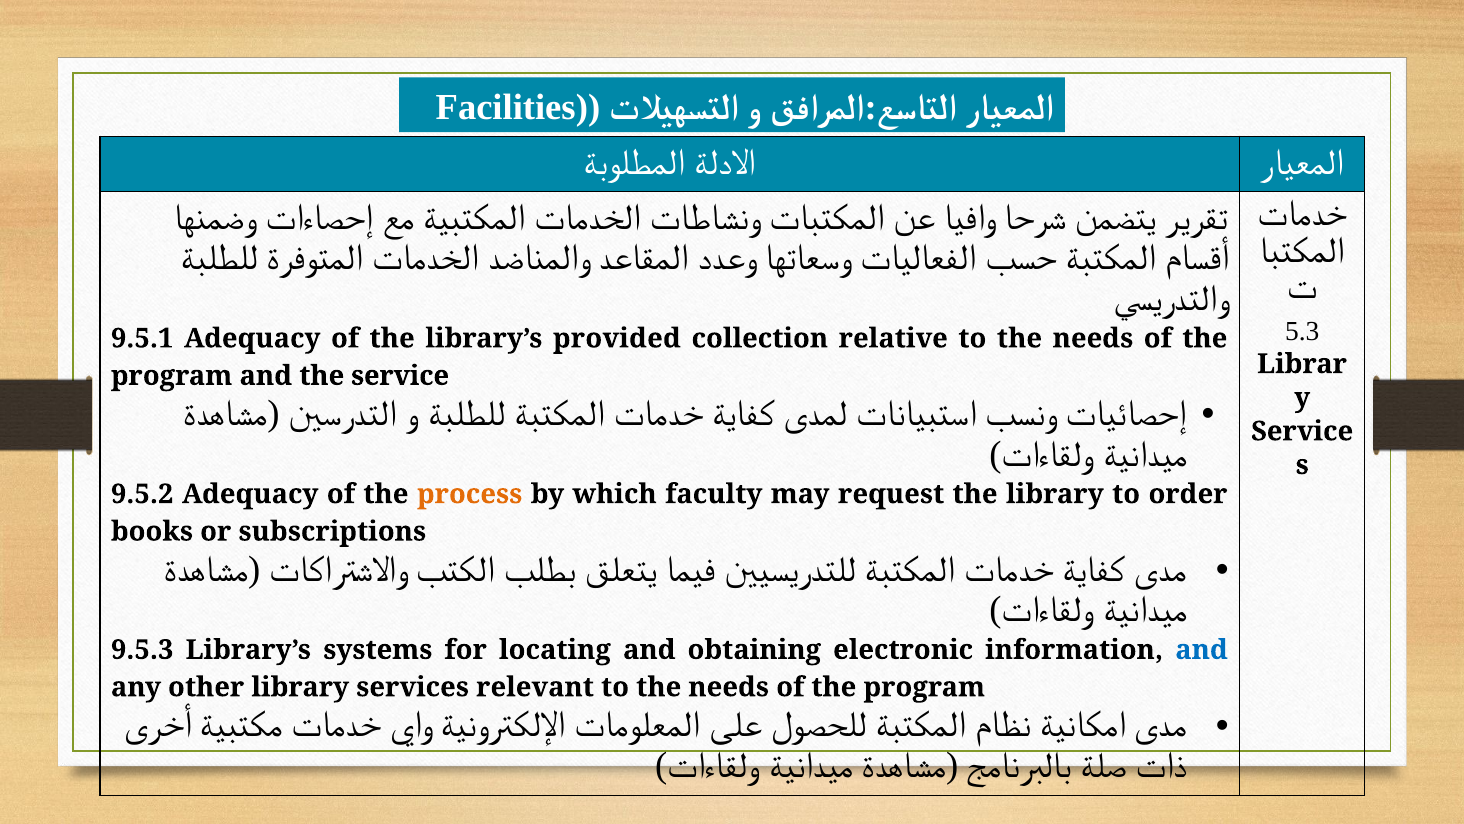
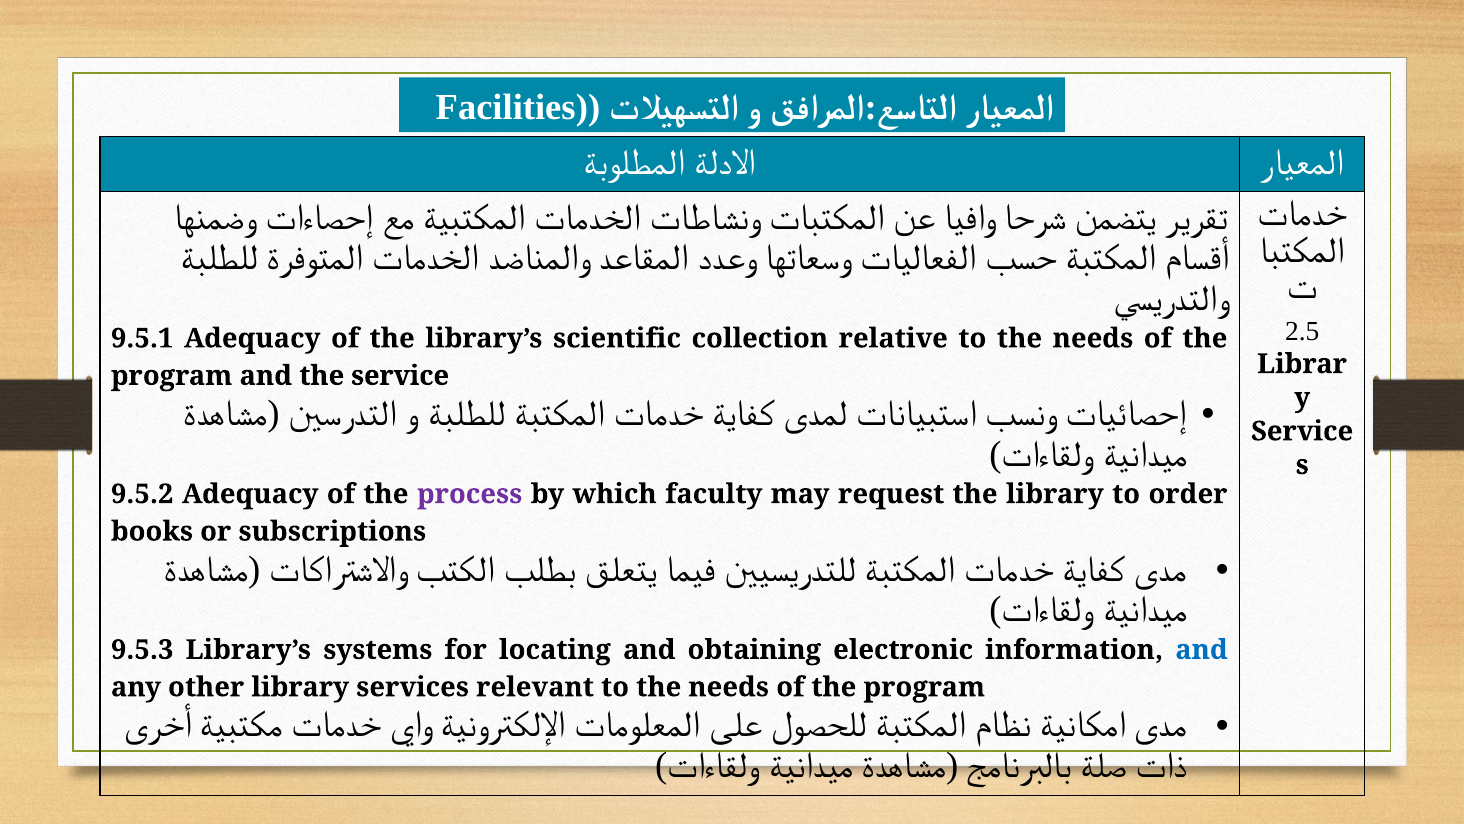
5.3: 5.3 -> 2.5 (1302, 331)
provided: provided -> scientific (617, 338)
process colour: orange -> purple (470, 494)
